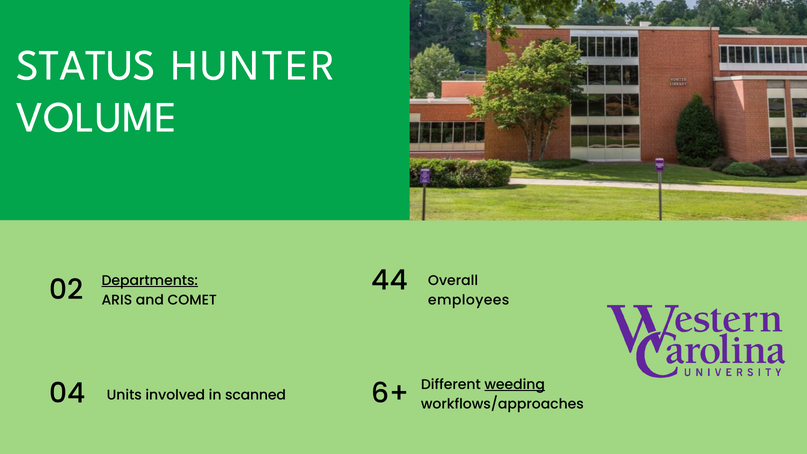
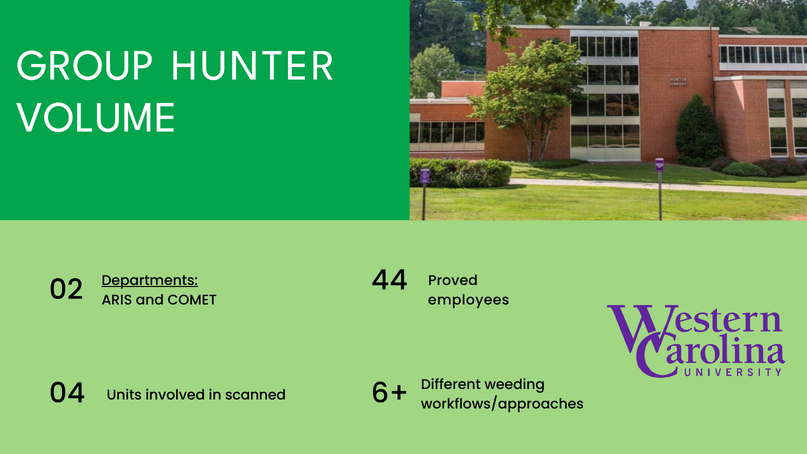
STATUS: STATUS -> GROUP (85, 65)
Overall: Overall -> Proved (453, 280)
weeding underline: present -> none (515, 385)
